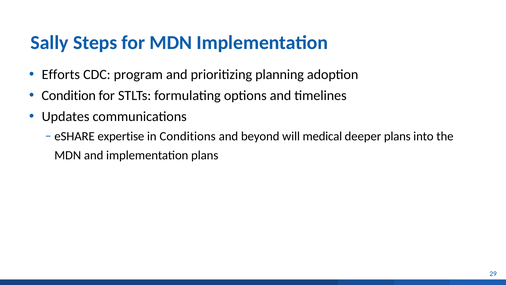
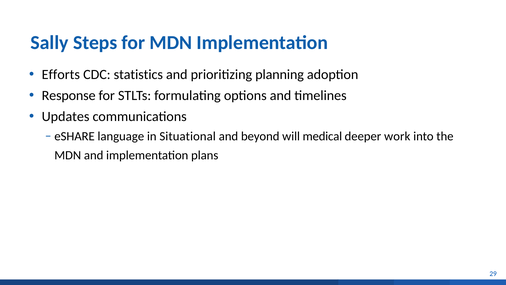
program: program -> statistics (138, 74)
Condition: Condition -> Response (69, 95)
expertise: expertise -> language (121, 136)
Conditions: Conditions -> Situational (188, 136)
deeper plans: plans -> work (397, 136)
